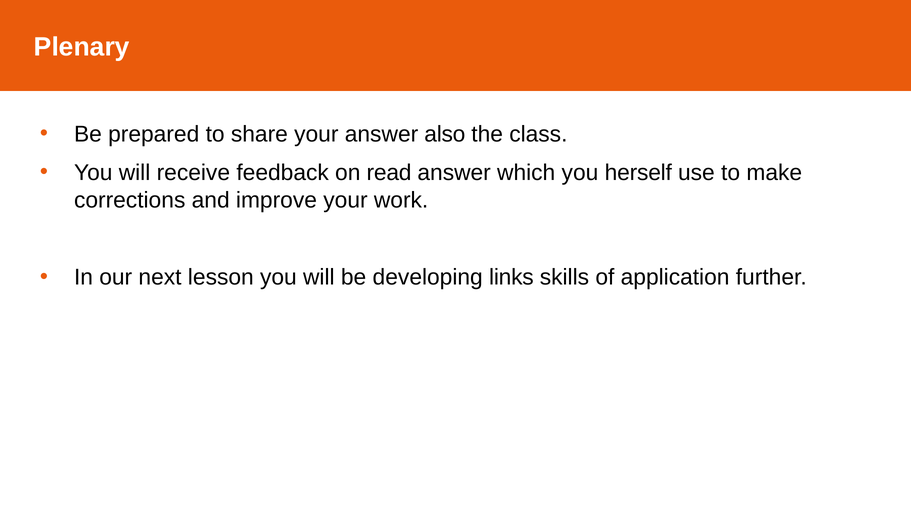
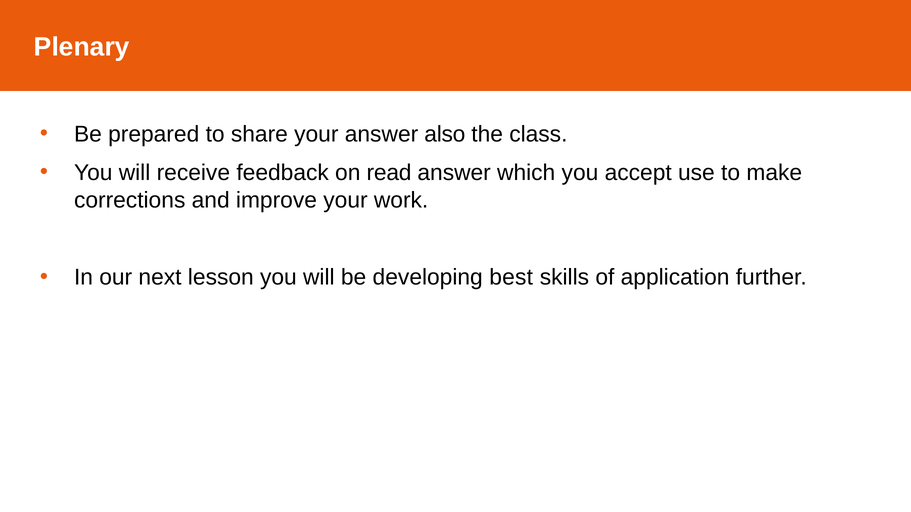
herself: herself -> accept (638, 173)
links: links -> best (511, 278)
